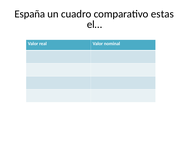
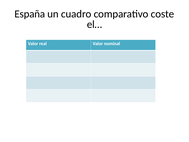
estas: estas -> coste (162, 14)
